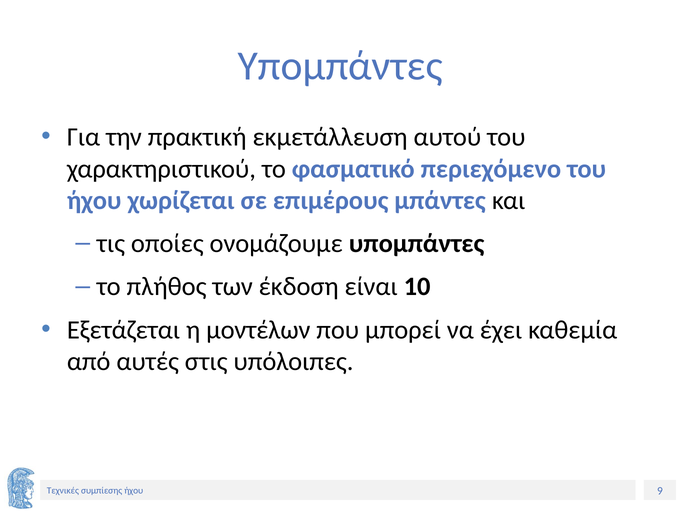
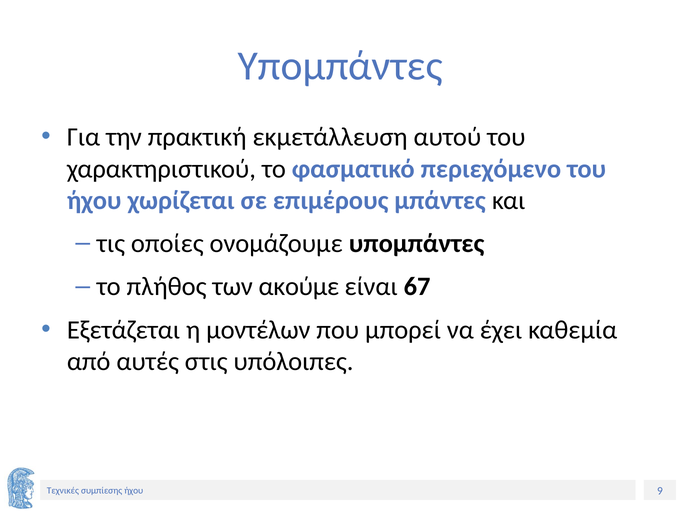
έκδοση: έκδοση -> ακούμε (299, 287)
10: 10 -> 67 (417, 287)
